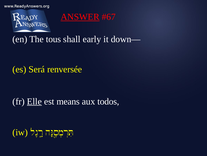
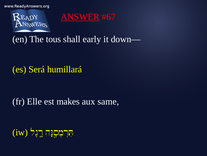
renversée: renversée -> humillará (65, 69)
Elle underline: present -> none (34, 101)
means: means -> makes (68, 101)
todos: todos -> same (108, 101)
